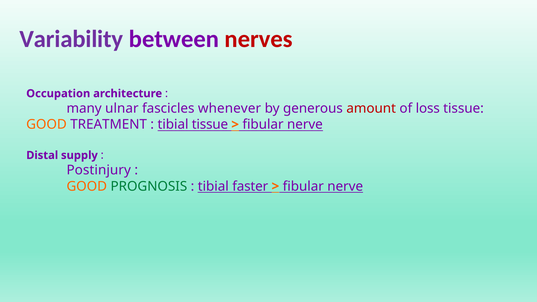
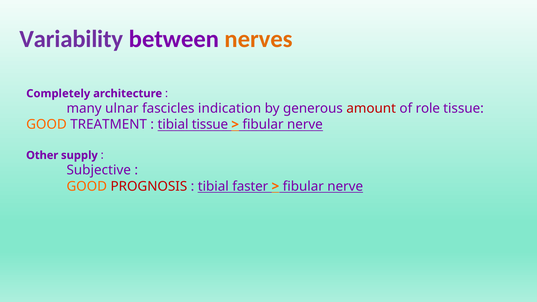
nerves colour: red -> orange (259, 39)
Occupation: Occupation -> Completely (58, 94)
whenever: whenever -> indication (230, 108)
loss: loss -> role (428, 108)
Distal: Distal -> Other (42, 155)
Postinjury: Postinjury -> Subjective (99, 170)
PROGNOSIS colour: green -> red (149, 186)
